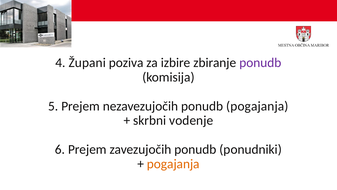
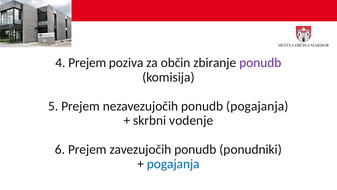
4 Župani: Župani -> Prejem (87, 63)
izbire: izbire -> občin (176, 63)
pogajanja colour: orange -> blue (173, 164)
